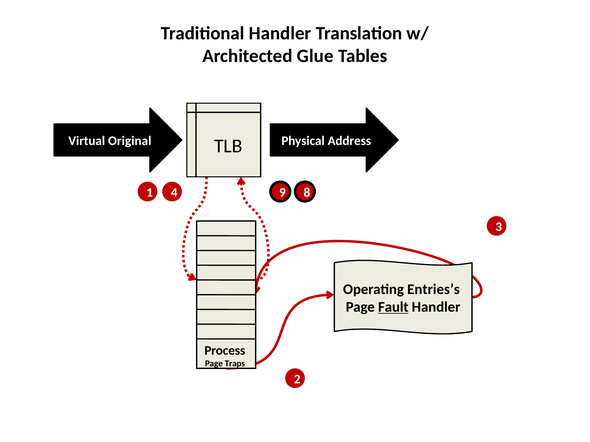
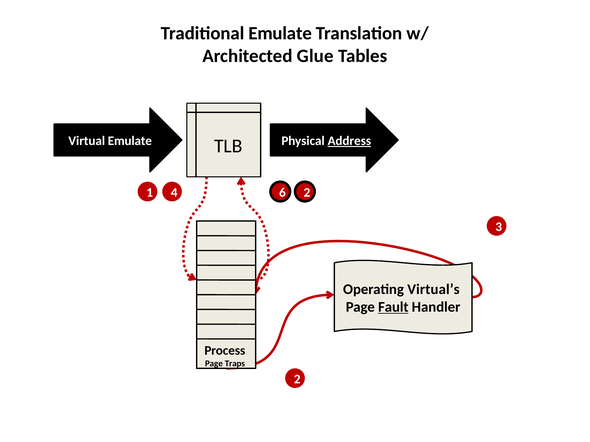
Traditional Handler: Handler -> Emulate (280, 33)
Virtual Original: Original -> Emulate (130, 141)
Address underline: none -> present (349, 141)
9: 9 -> 6 (282, 193)
4 8: 8 -> 2 (307, 193)
Entries’s: Entries’s -> Virtual’s (433, 290)
